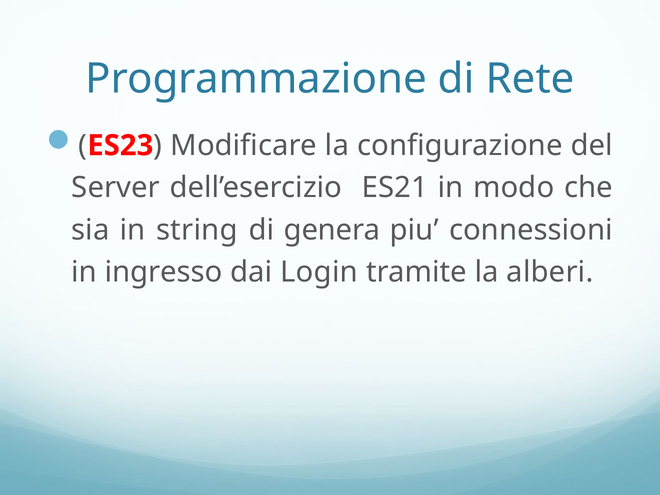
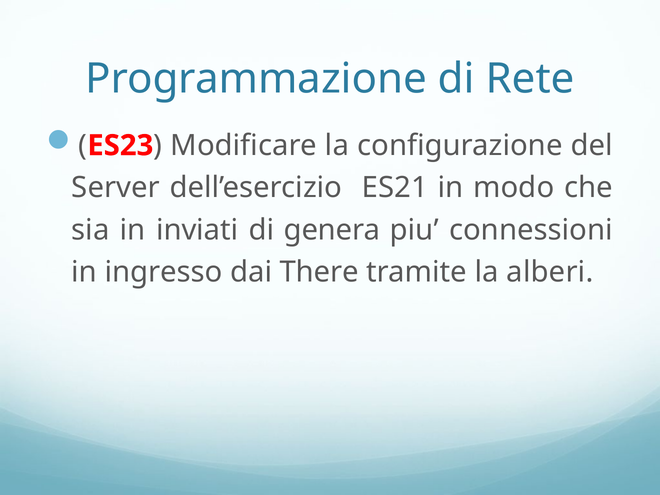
string: string -> inviati (197, 230)
Login: Login -> There (319, 272)
